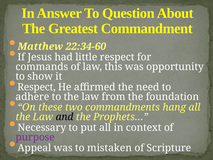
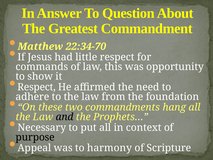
22:34-60: 22:34-60 -> 22:34-70 (86, 46)
purpose colour: purple -> black (35, 137)
mistaken: mistaken -> harmony (109, 148)
